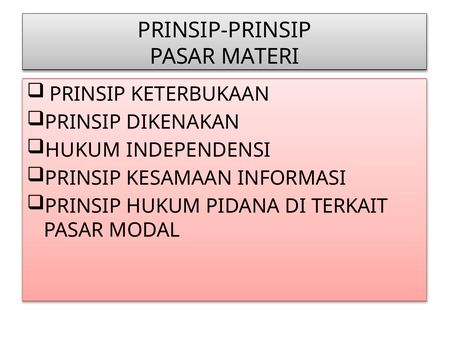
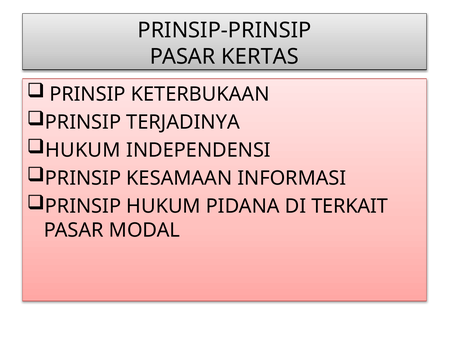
MATERI: MATERI -> KERTAS (260, 57)
DIKENAKAN: DIKENAKAN -> TERJADINYA (183, 122)
